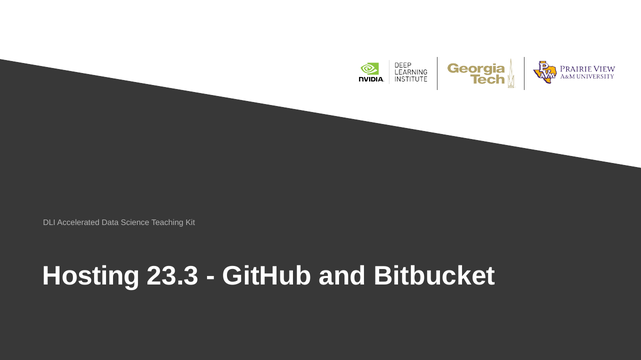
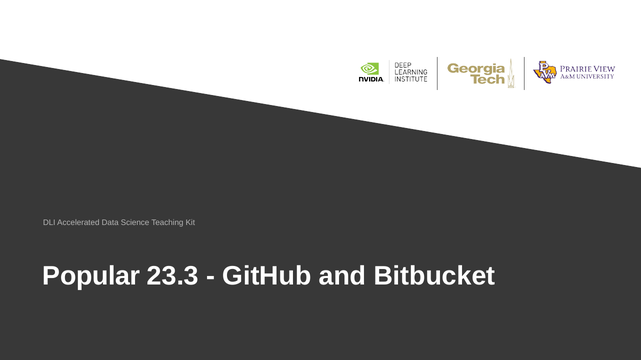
Hosting: Hosting -> Popular (91, 276)
